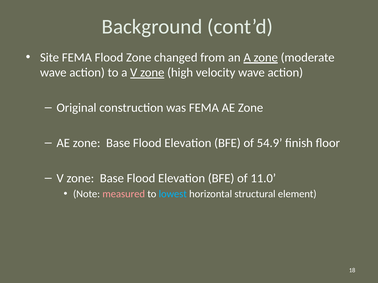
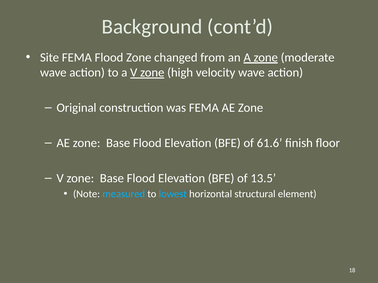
54.9: 54.9 -> 61.6 (270, 143)
11.0: 11.0 -> 13.5 (263, 179)
measured colour: pink -> light blue (124, 194)
